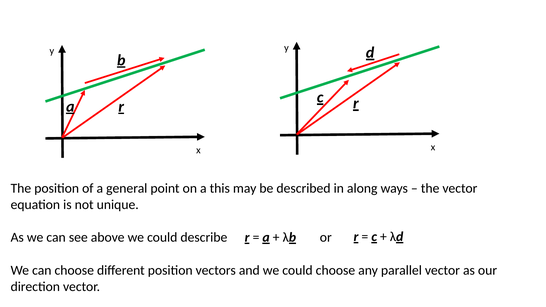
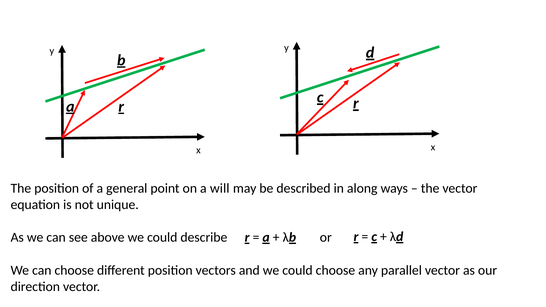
this: this -> will (220, 188)
